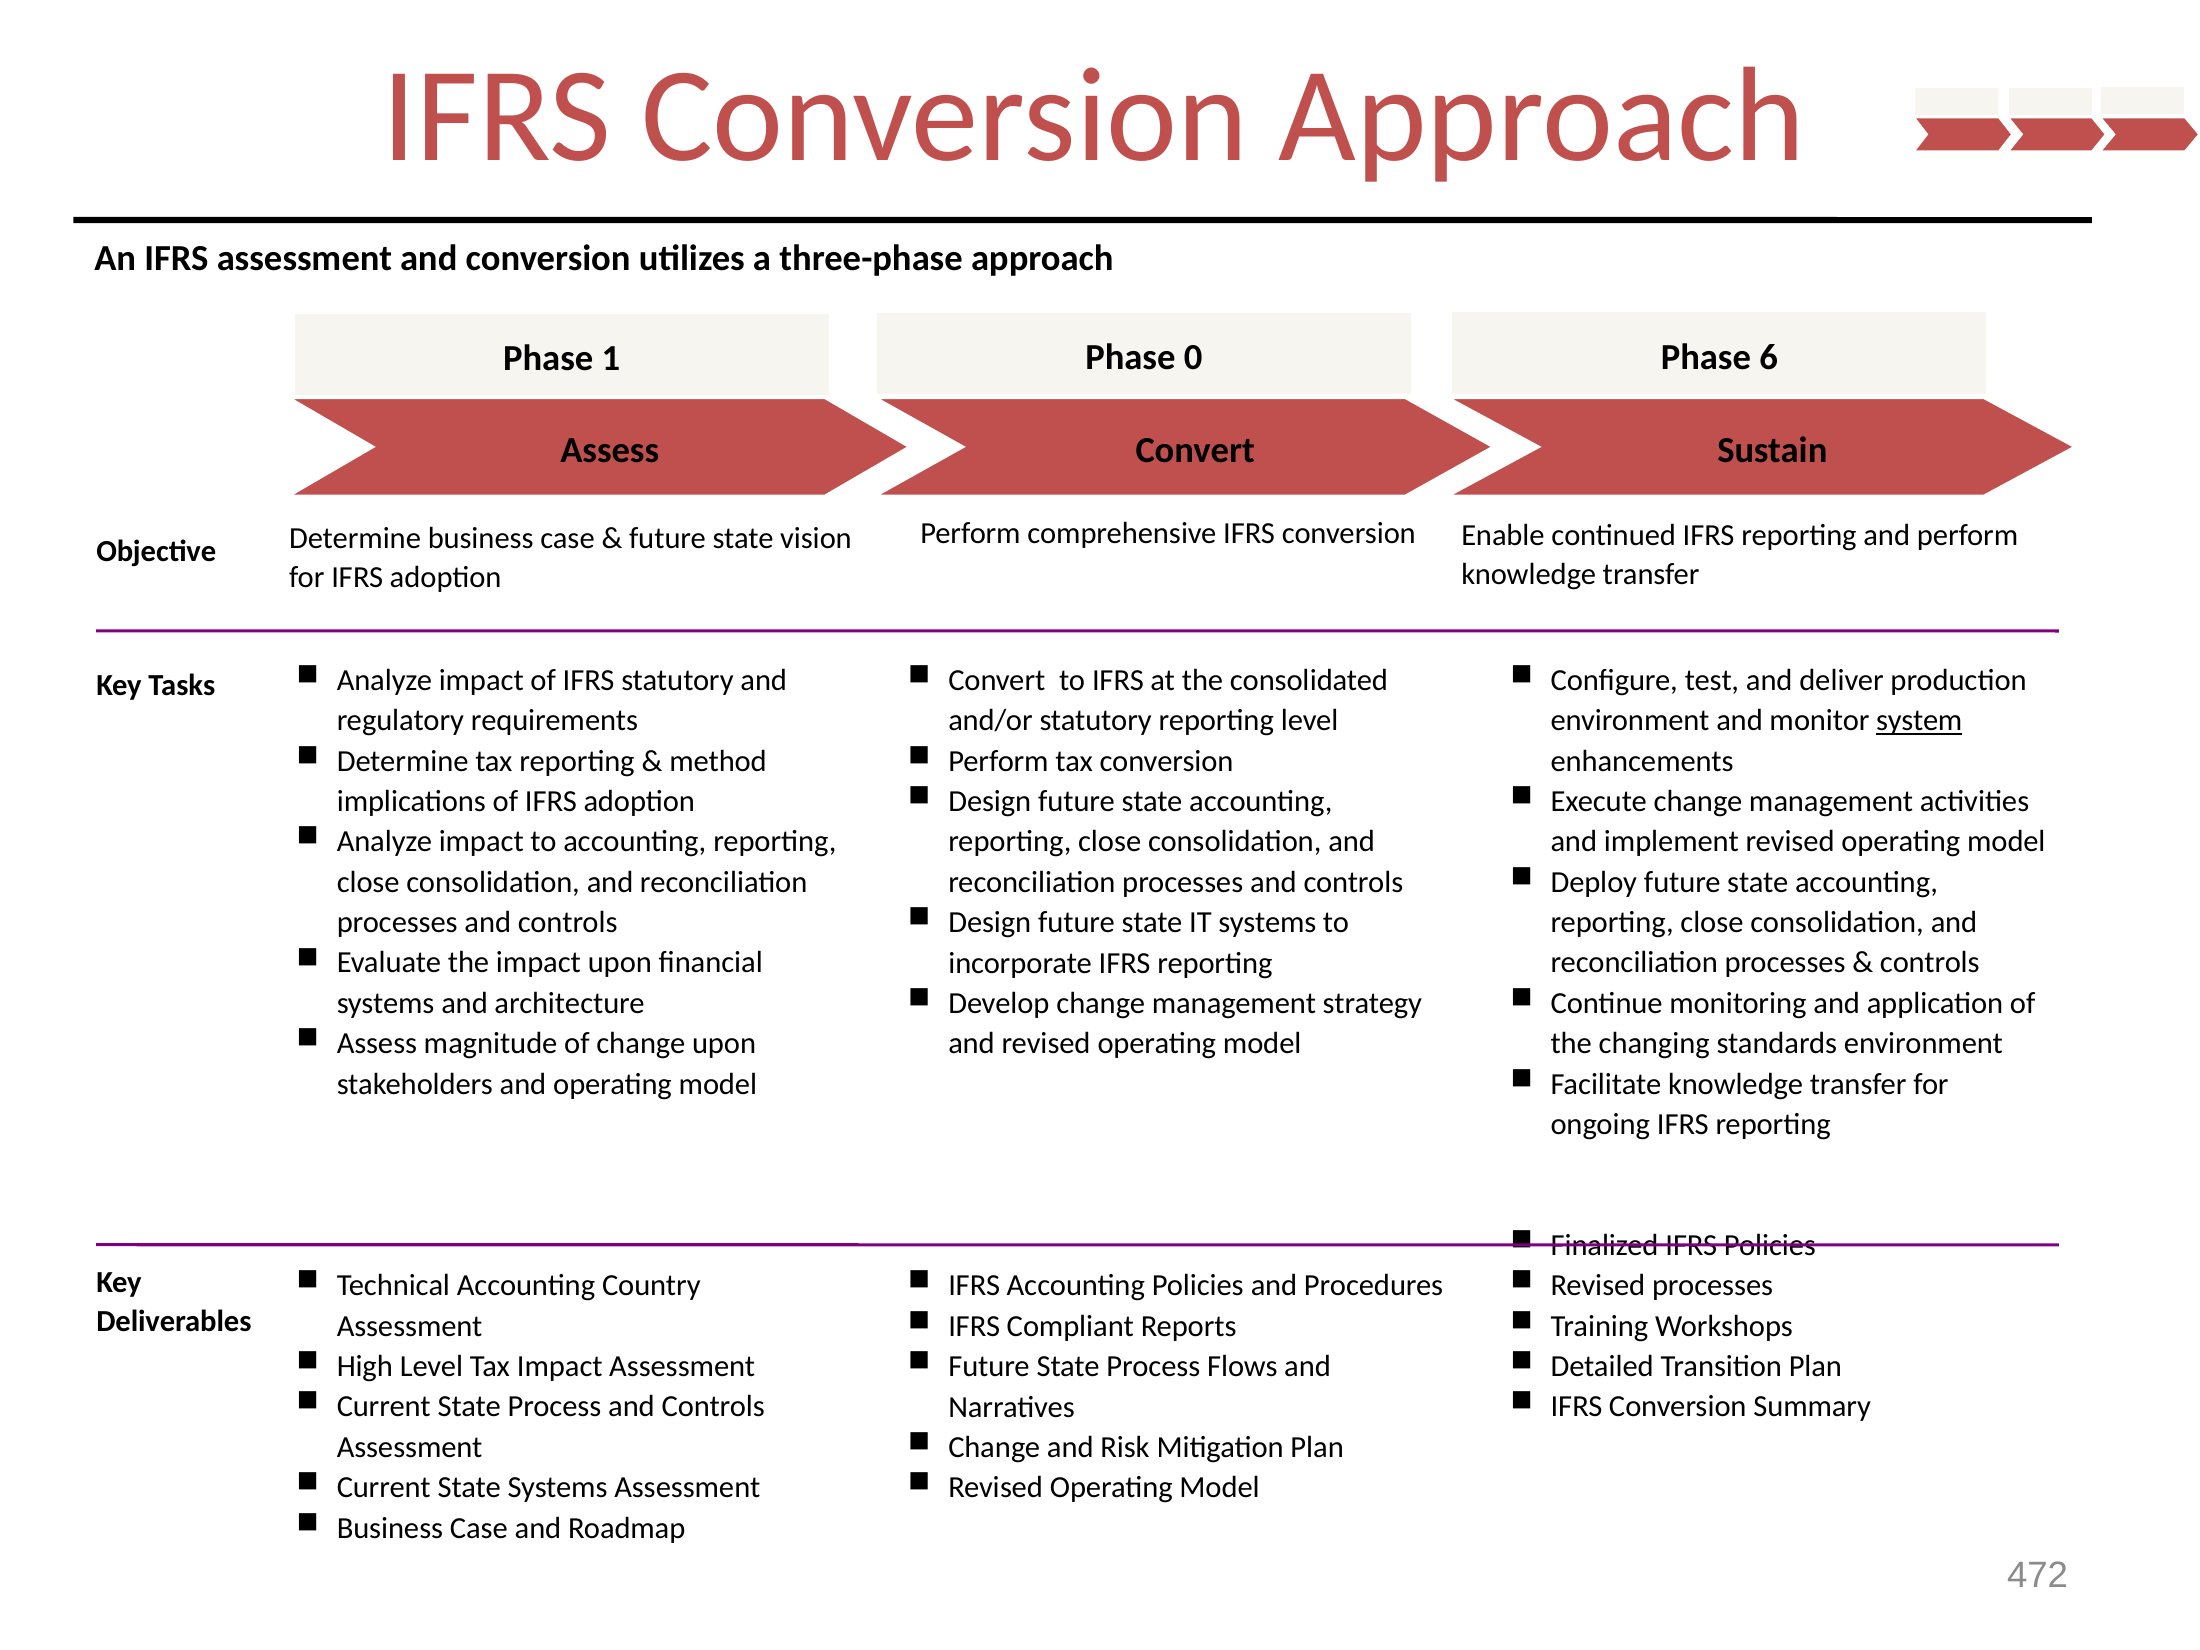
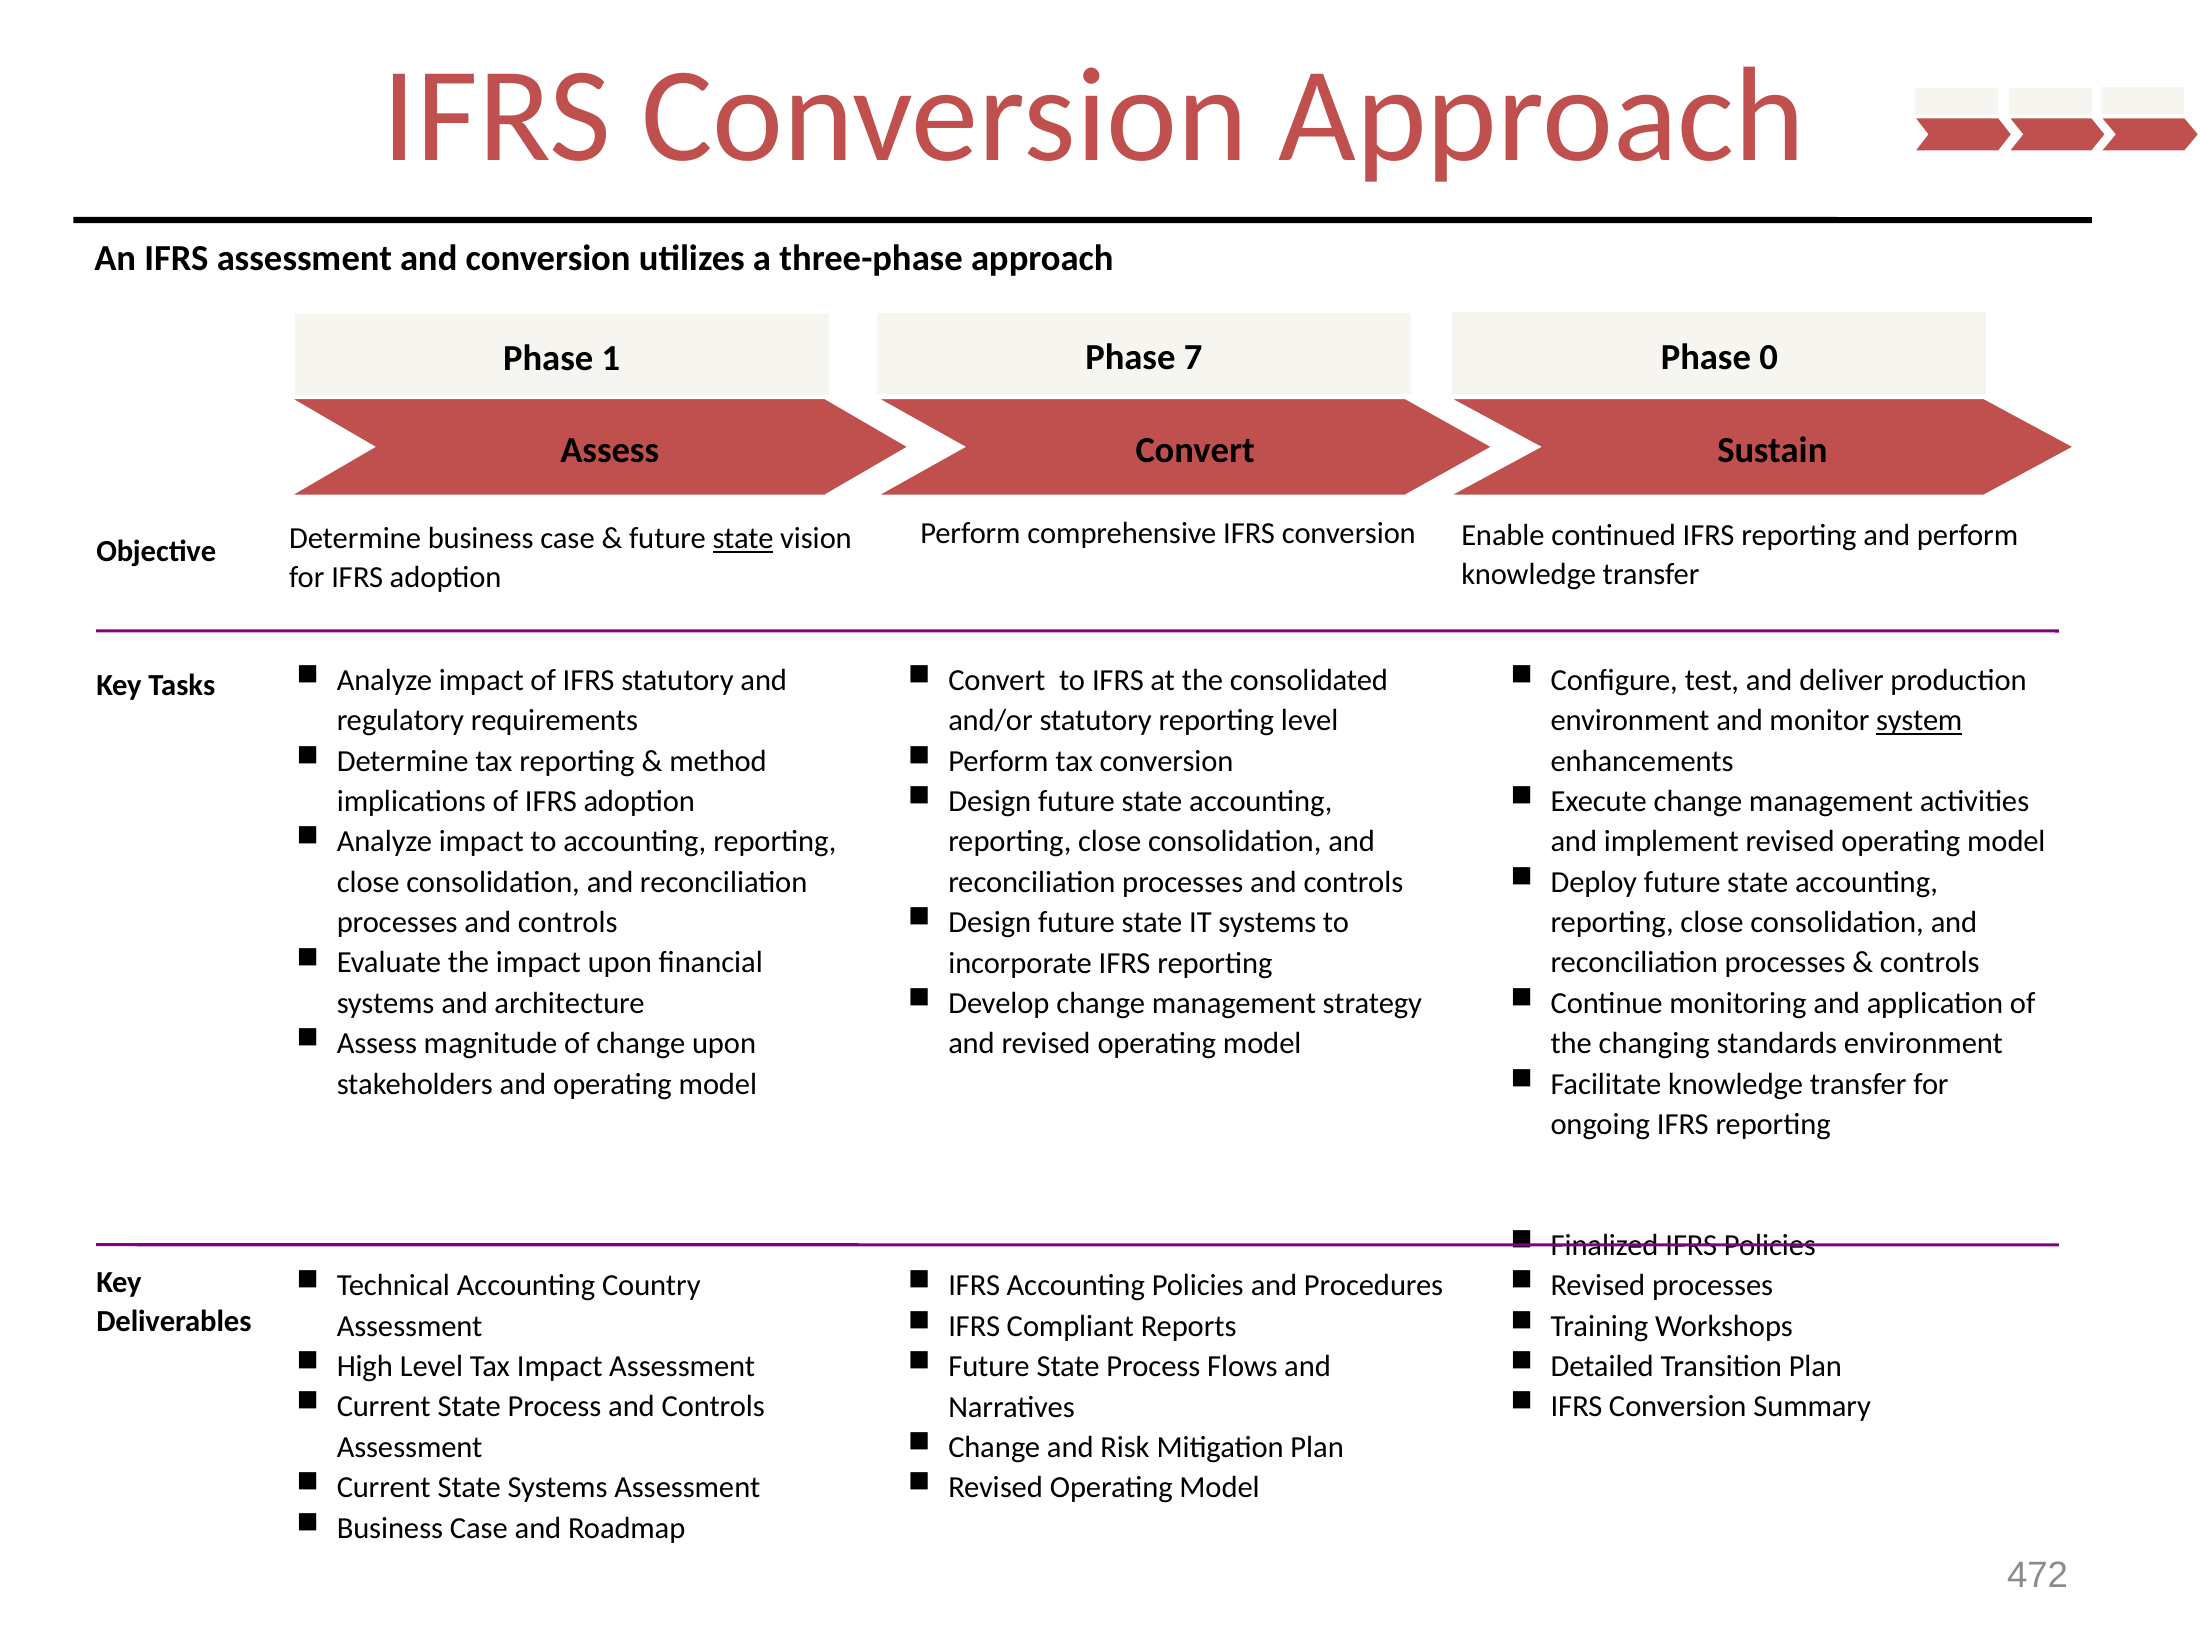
0: 0 -> 7 (1193, 358)
6: 6 -> 0 (1769, 357)
state underline: none -> present (743, 539)
